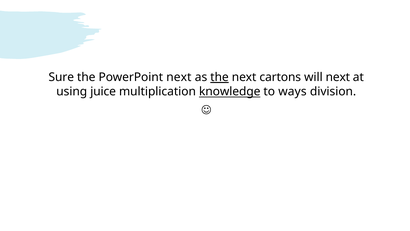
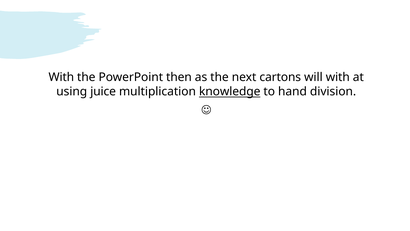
Sure: Sure -> With (61, 77)
PowerPoint next: next -> then (179, 77)
the underline: present -> none (220, 77)
will next: next -> with (338, 77)
ways: ways -> hand (292, 92)
